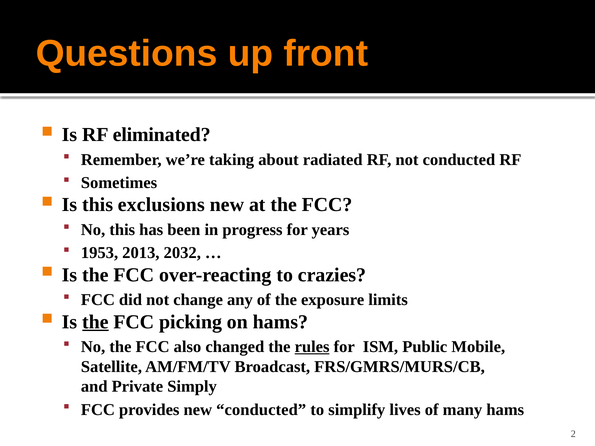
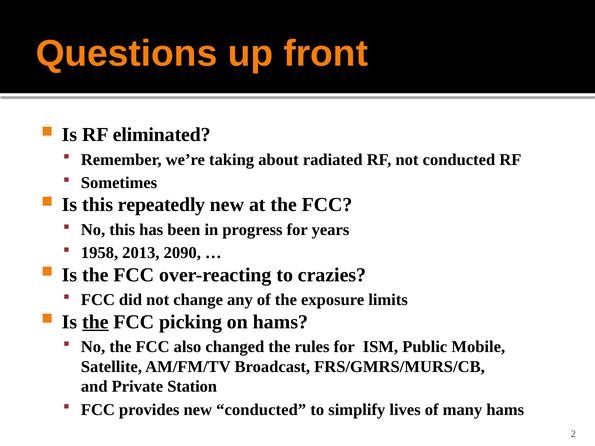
exclusions: exclusions -> repeatedly (162, 205)
1953: 1953 -> 1958 (100, 253)
2032: 2032 -> 2090 (182, 253)
rules underline: present -> none (312, 347)
Simply: Simply -> Station (192, 387)
